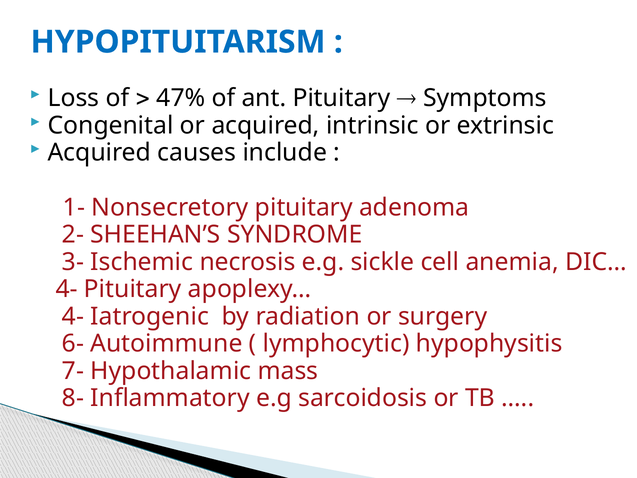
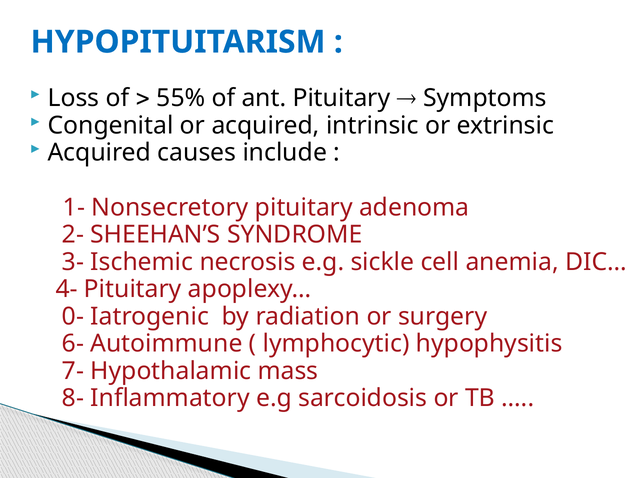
47%: 47% -> 55% (181, 98)
4-: 4- -> 0- (73, 316)
